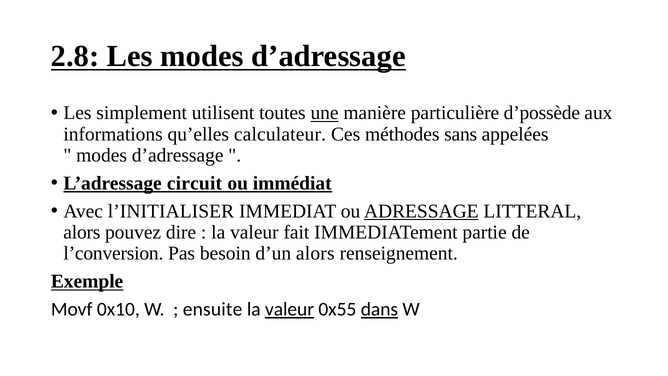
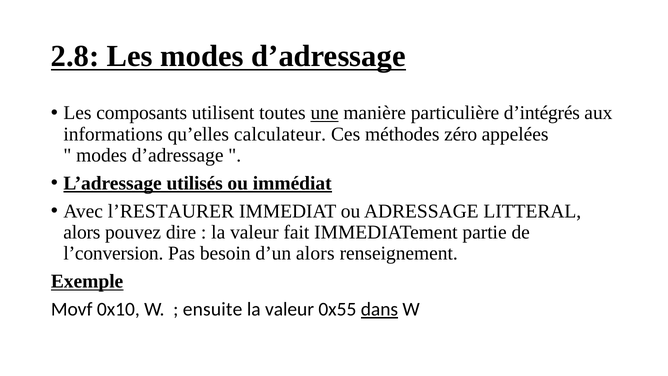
simplement: simplement -> composants (142, 113)
d’possède: d’possède -> d’intégrés (542, 113)
sans: sans -> zéro (461, 134)
circuit: circuit -> utilisés (195, 183)
l’INITIALISER: l’INITIALISER -> l’RESTAURER (171, 211)
ADRESSAGE underline: present -> none (421, 211)
valeur underline: present -> none (290, 309)
